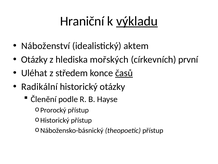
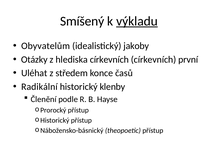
Hraniční: Hraniční -> Smíšený (82, 21)
Náboženství: Náboženství -> Obyvatelům (46, 46)
aktem: aktem -> jakoby (136, 46)
hlediska mořských: mořských -> církevních (109, 59)
časů underline: present -> none (124, 73)
historický otázky: otázky -> klenby (112, 86)
